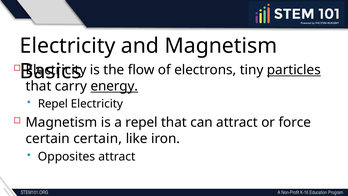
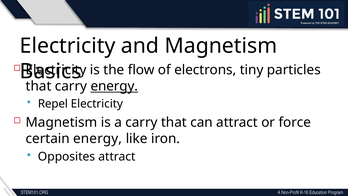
particles underline: present -> none (294, 70)
a repel: repel -> carry (141, 122)
certain certain: certain -> energy (98, 139)
